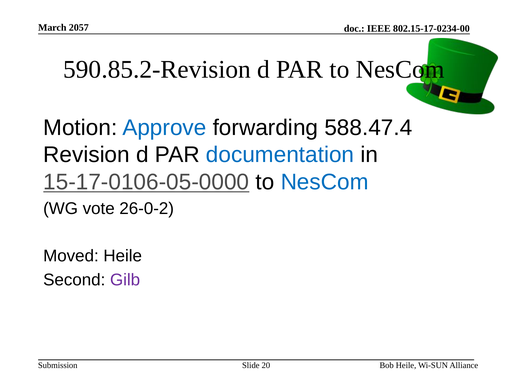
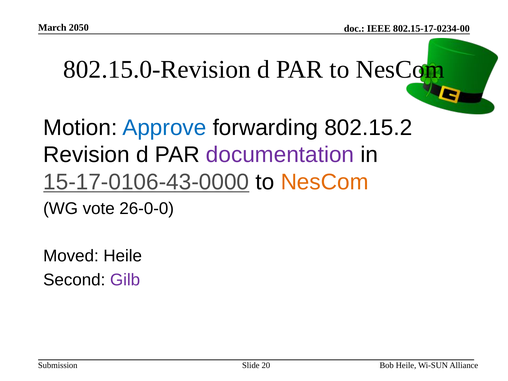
2057: 2057 -> 2050 (79, 28)
590.85.2-Revision: 590.85.2-Revision -> 802.15.0-Revision (157, 69)
588.47.4: 588.47.4 -> 802.15.2 (368, 128)
documentation colour: blue -> purple (280, 155)
15-17-0106-05-0000: 15-17-0106-05-0000 -> 15-17-0106-43-0000 (146, 182)
NesCom colour: blue -> orange (325, 182)
26-0-2: 26-0-2 -> 26-0-0 (147, 209)
